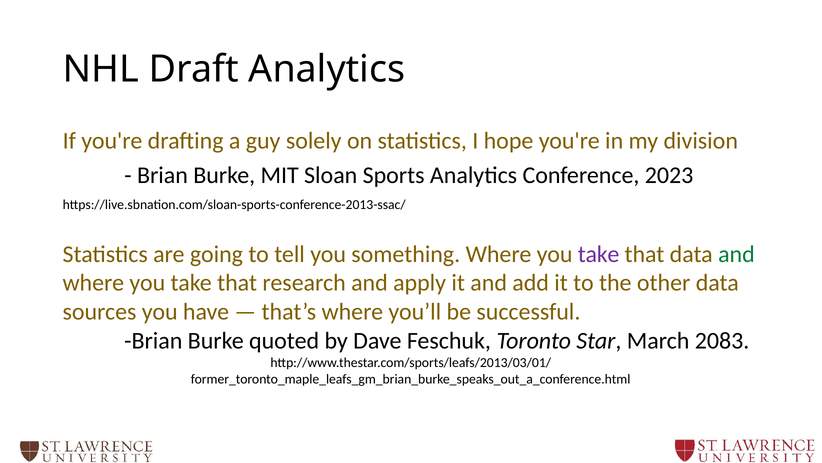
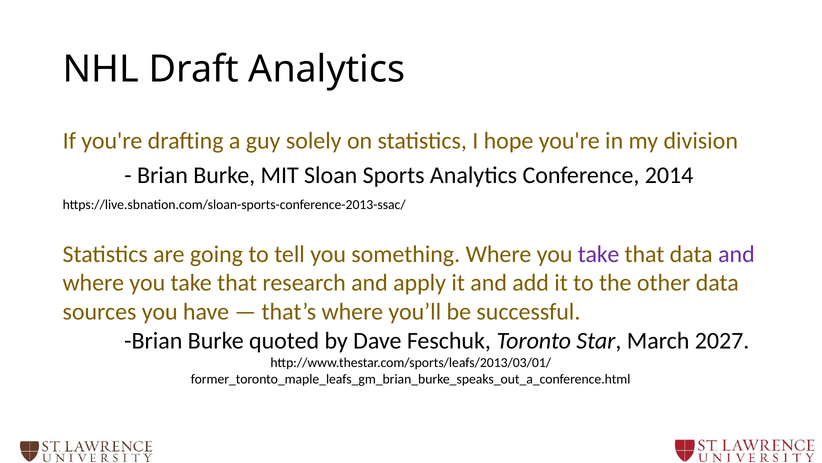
2023: 2023 -> 2014 (669, 175)
and colour: green -> purple (736, 254)
2083: 2083 -> 2027 (722, 340)
